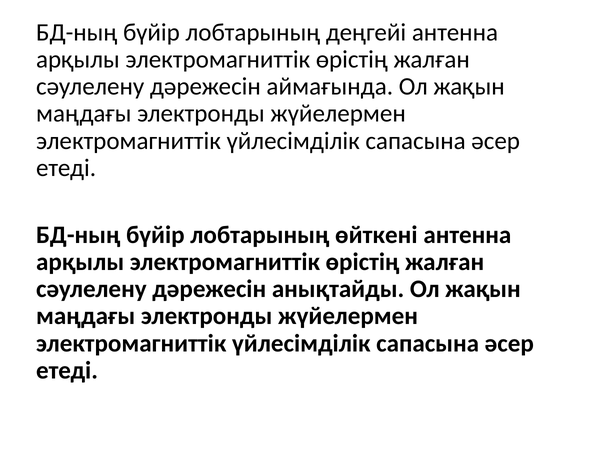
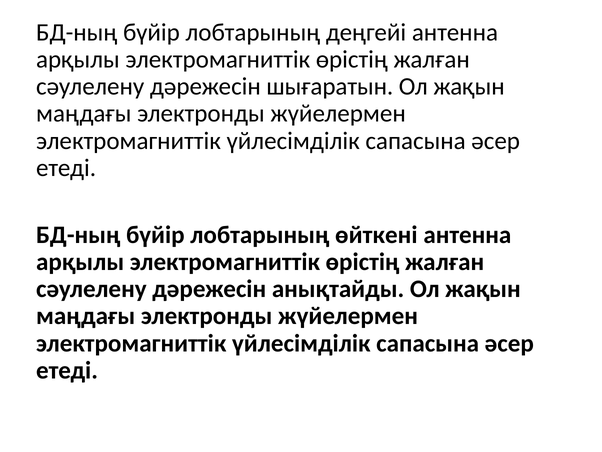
аймағында: аймағында -> шығаратын (330, 86)
